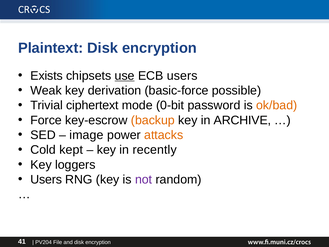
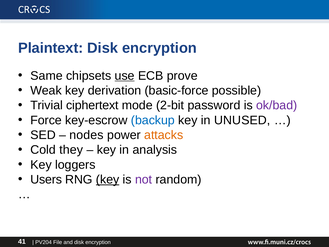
Exists: Exists -> Same (47, 76)
ECB users: users -> prove (182, 76)
0-bit: 0-bit -> 2-bit (170, 105)
ok/bad colour: orange -> purple (277, 105)
backup colour: orange -> blue (153, 120)
ARCHIVE: ARCHIVE -> UNUSED (242, 120)
image: image -> nodes (87, 135)
kept: kept -> they (71, 150)
recently: recently -> analysis (155, 150)
key underline: none -> present (108, 179)
